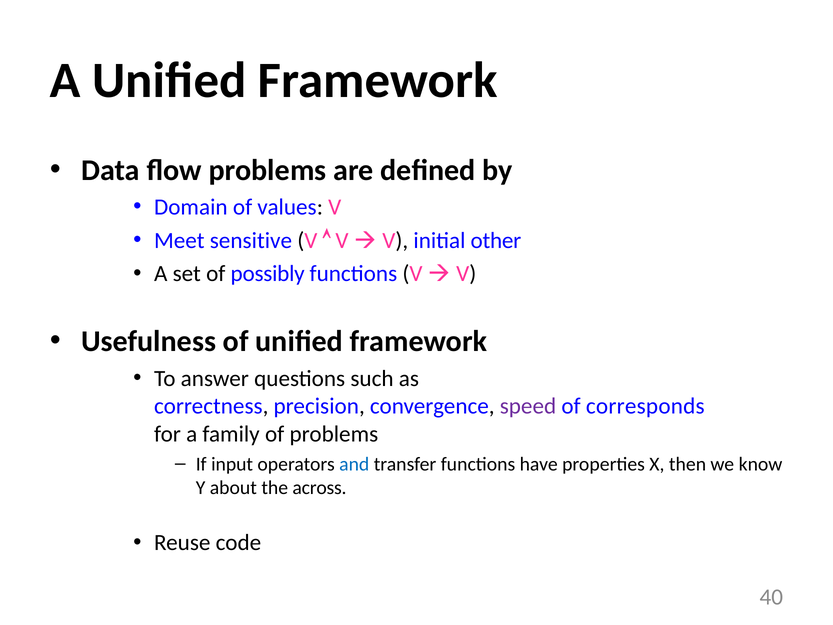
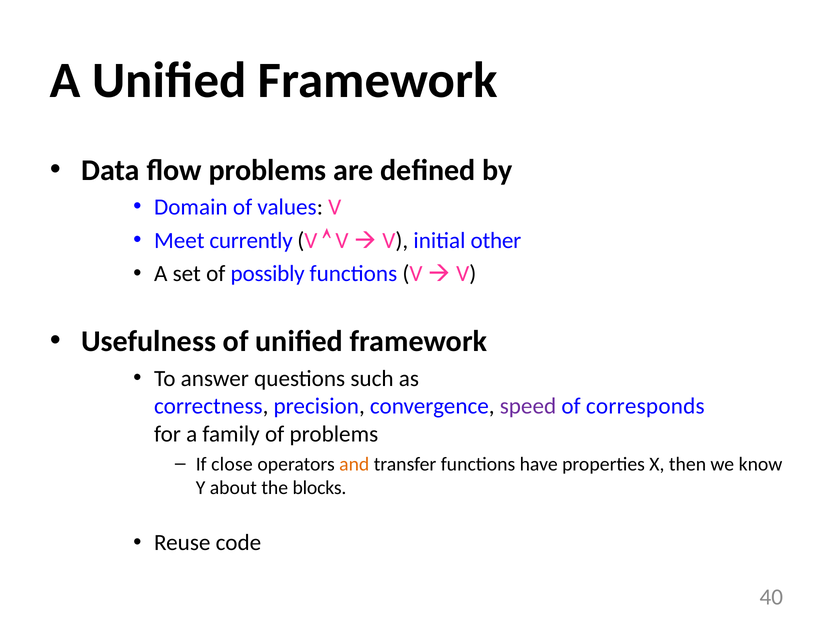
sensitive: sensitive -> currently (251, 240)
input: input -> close (232, 464)
and colour: blue -> orange (354, 464)
across: across -> blocks (319, 488)
